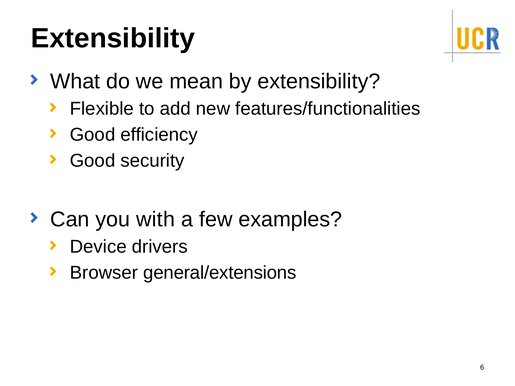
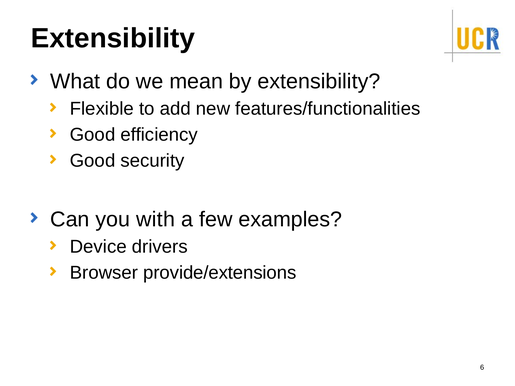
general/extensions: general/extensions -> provide/extensions (220, 273)
